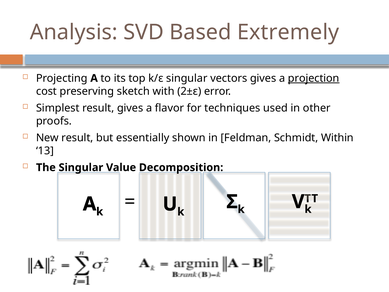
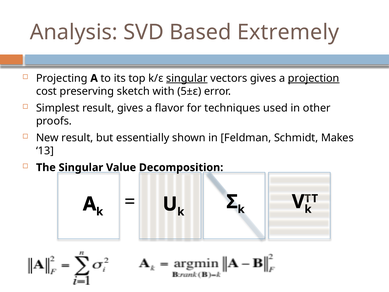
singular underline: none -> present (187, 78)
2±ε: 2±ε -> 5±ε (189, 91)
Within: Within -> Makes (337, 138)
